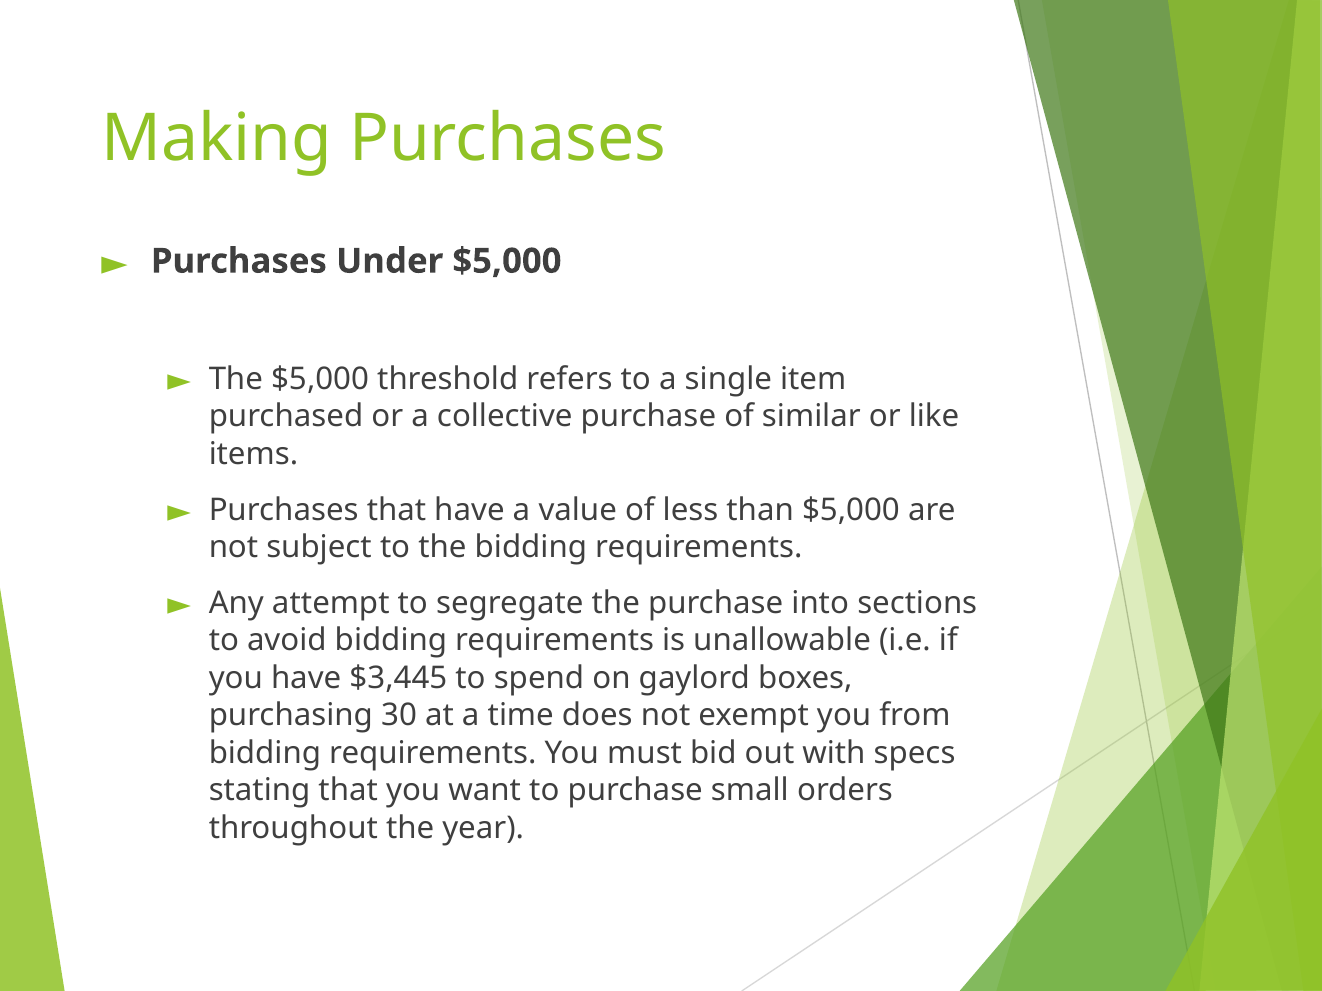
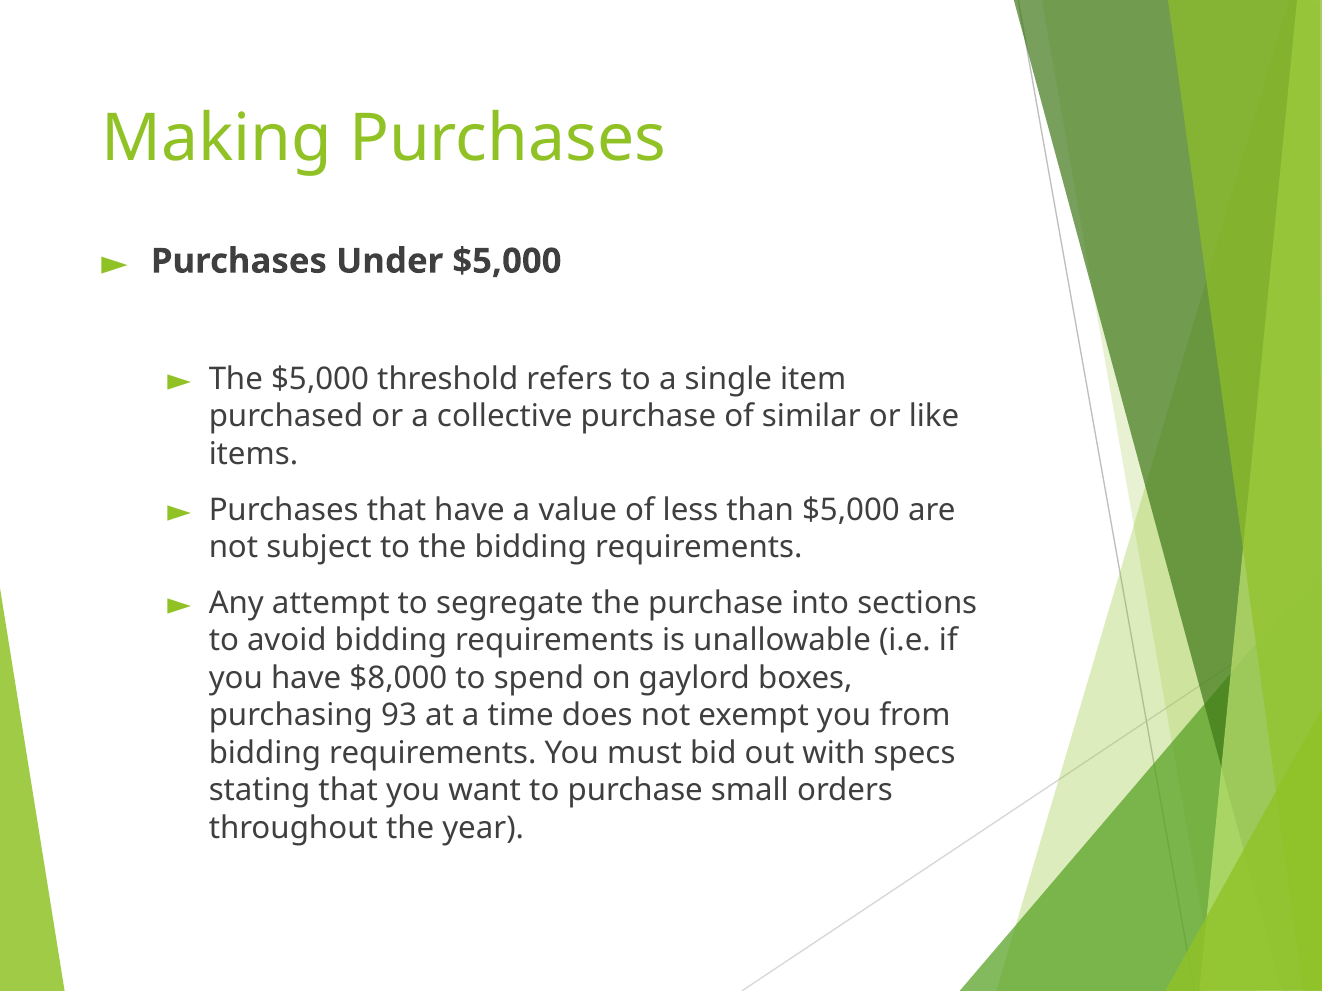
$3,445: $3,445 -> $8,000 (398, 678)
30: 30 -> 93 (399, 716)
